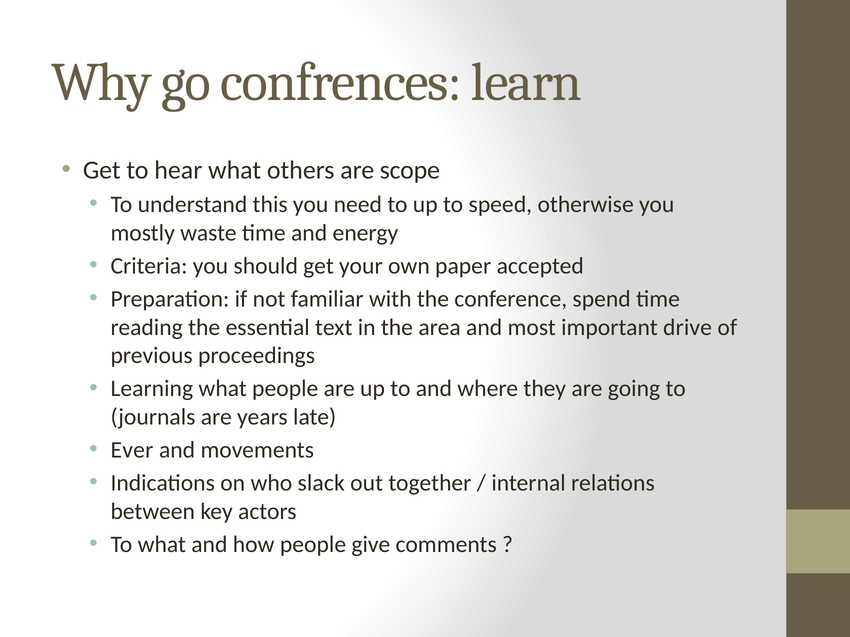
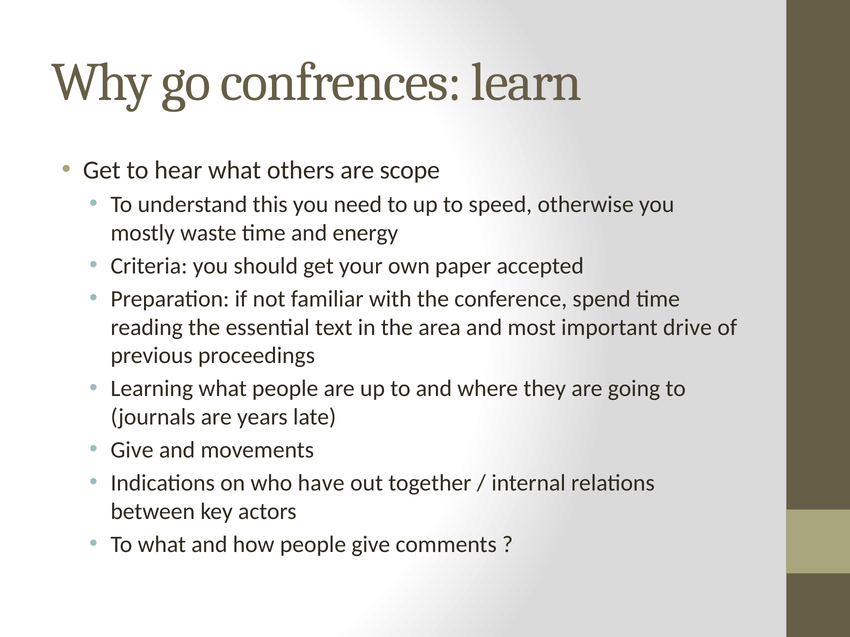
Ever: Ever -> Give (132, 450)
slack: slack -> have (321, 483)
